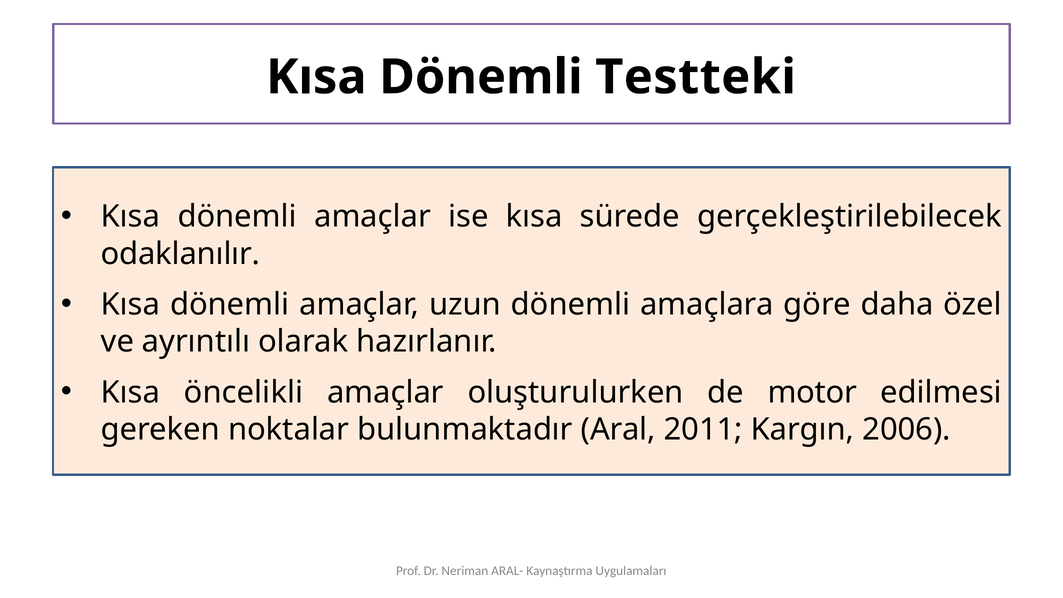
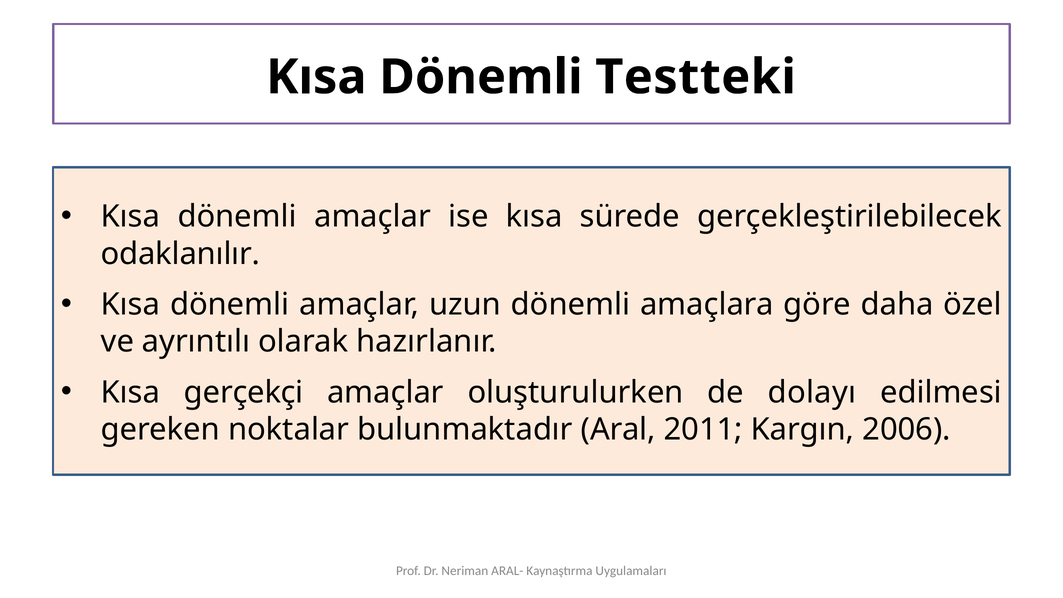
öncelikli: öncelikli -> gerçekçi (244, 392)
motor: motor -> dolayı (812, 392)
